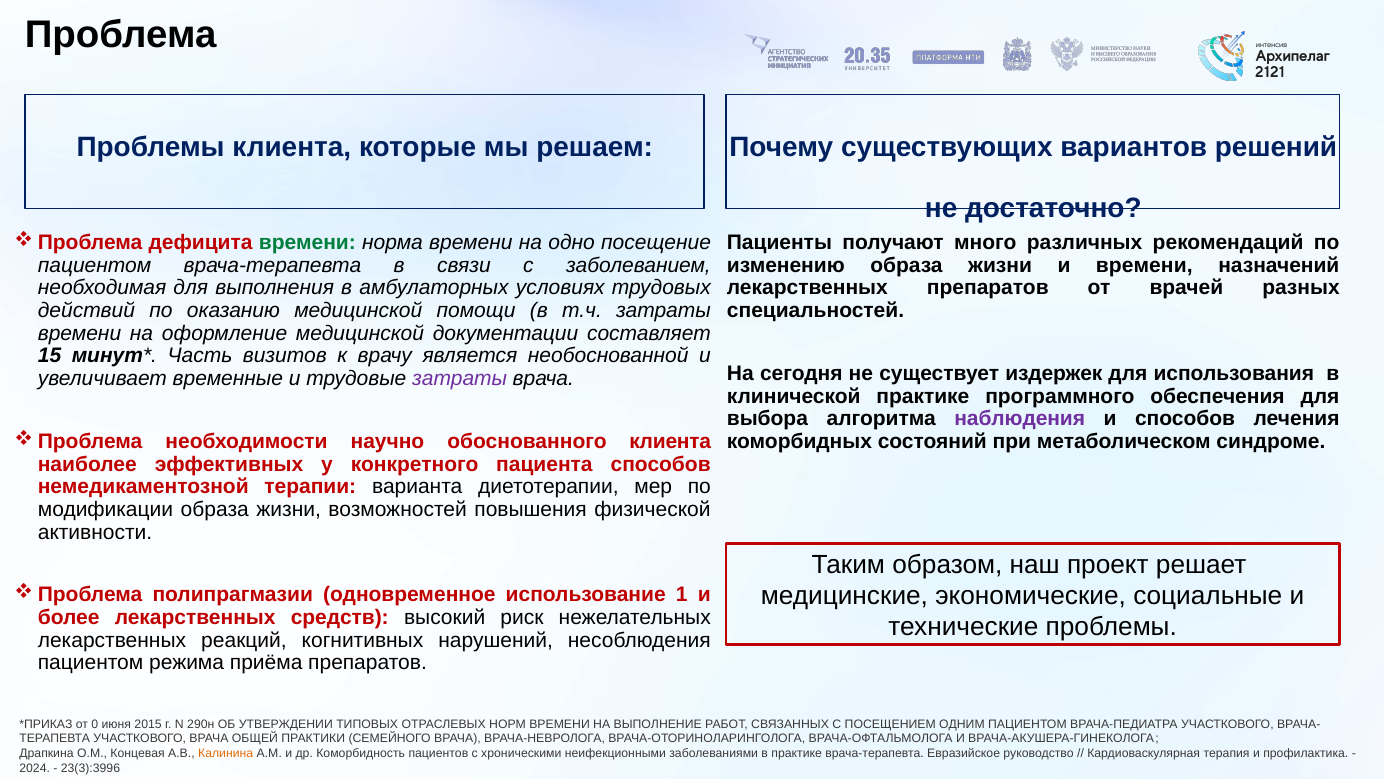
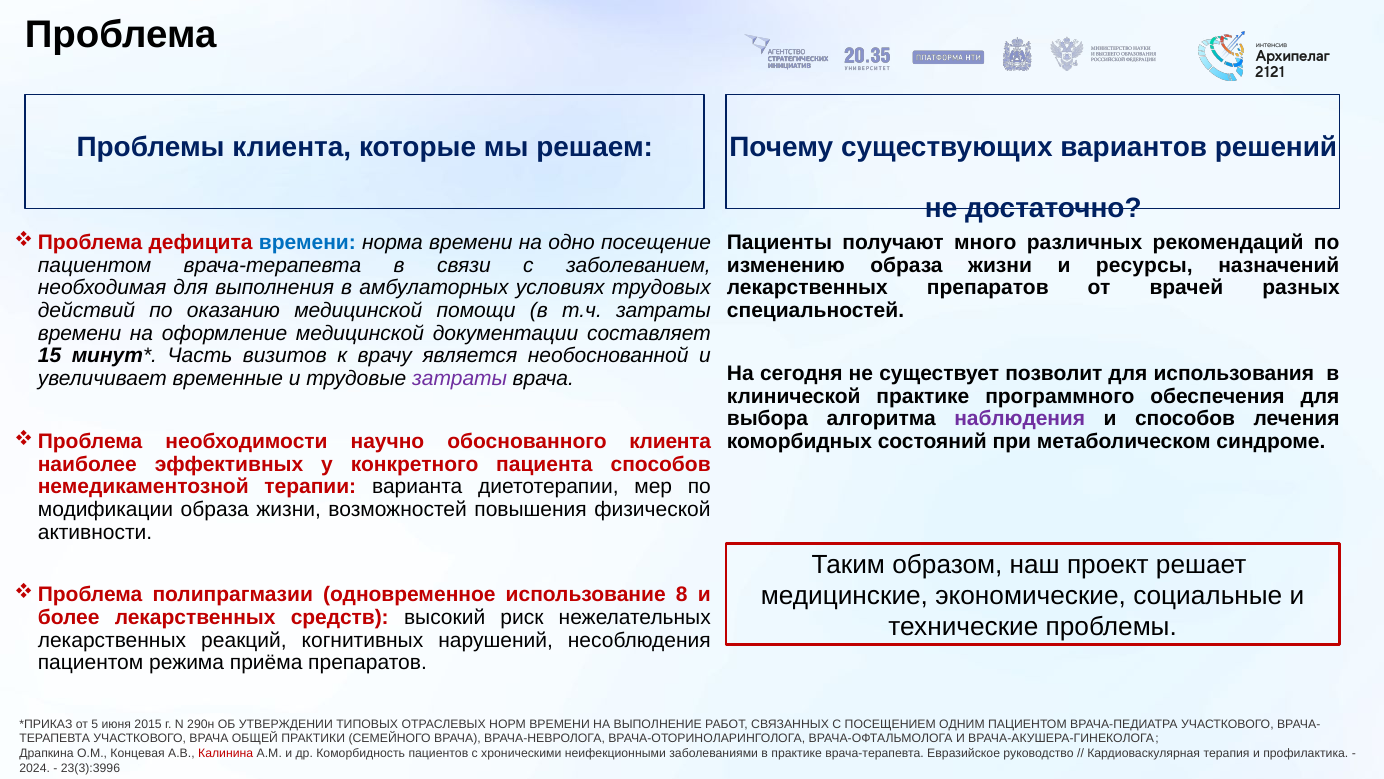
времени colour: green -> blue (307, 243)
и времени: времени -> ресурсы (1144, 265)
издержек: издержек -> позволит (1054, 374)
1: 1 -> 8 (682, 595)
0: 0 -> 5 (95, 724)
Калинина colour: orange -> red (226, 754)
